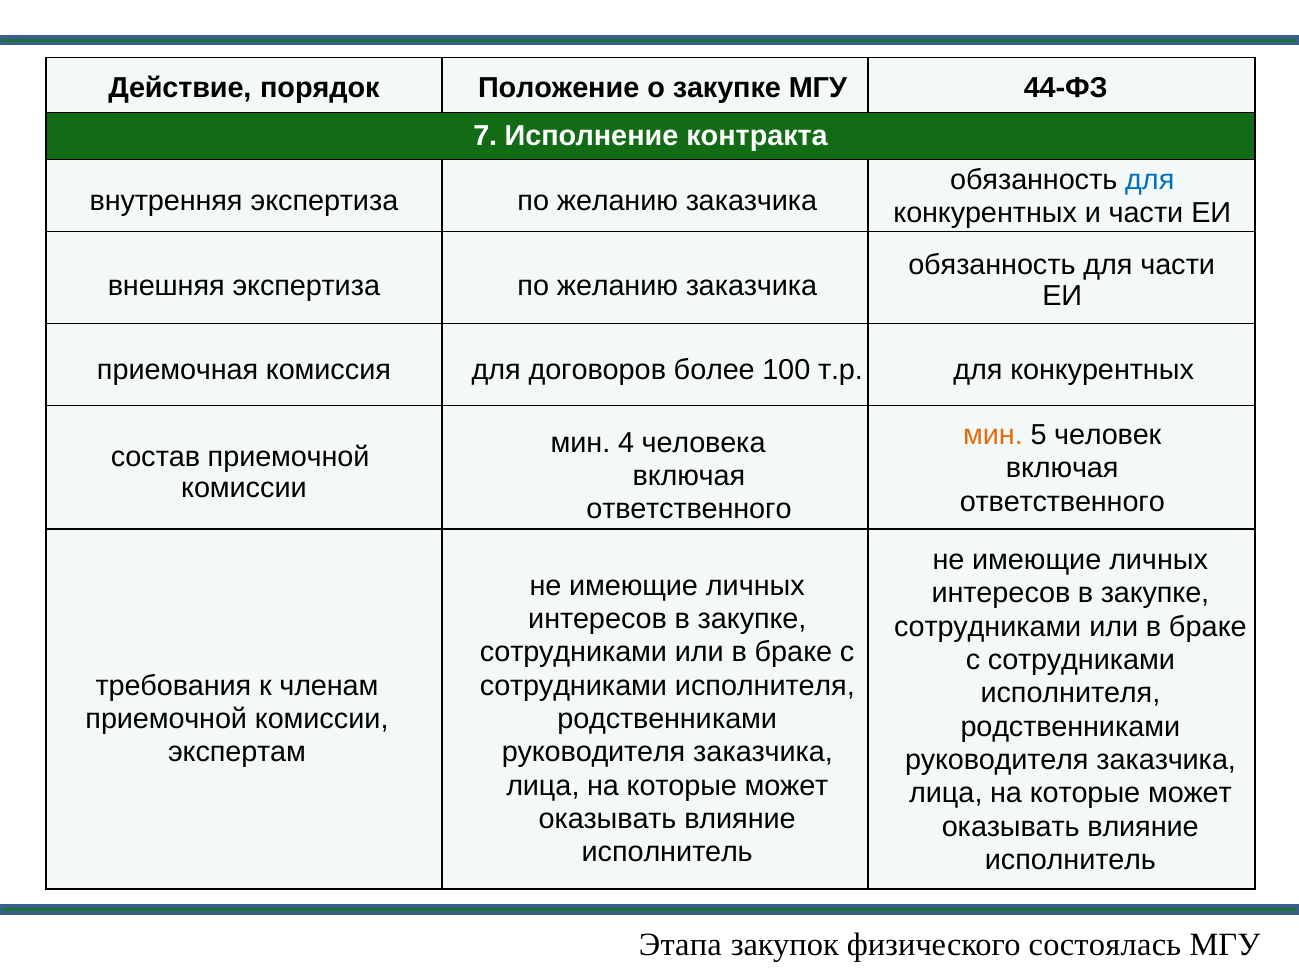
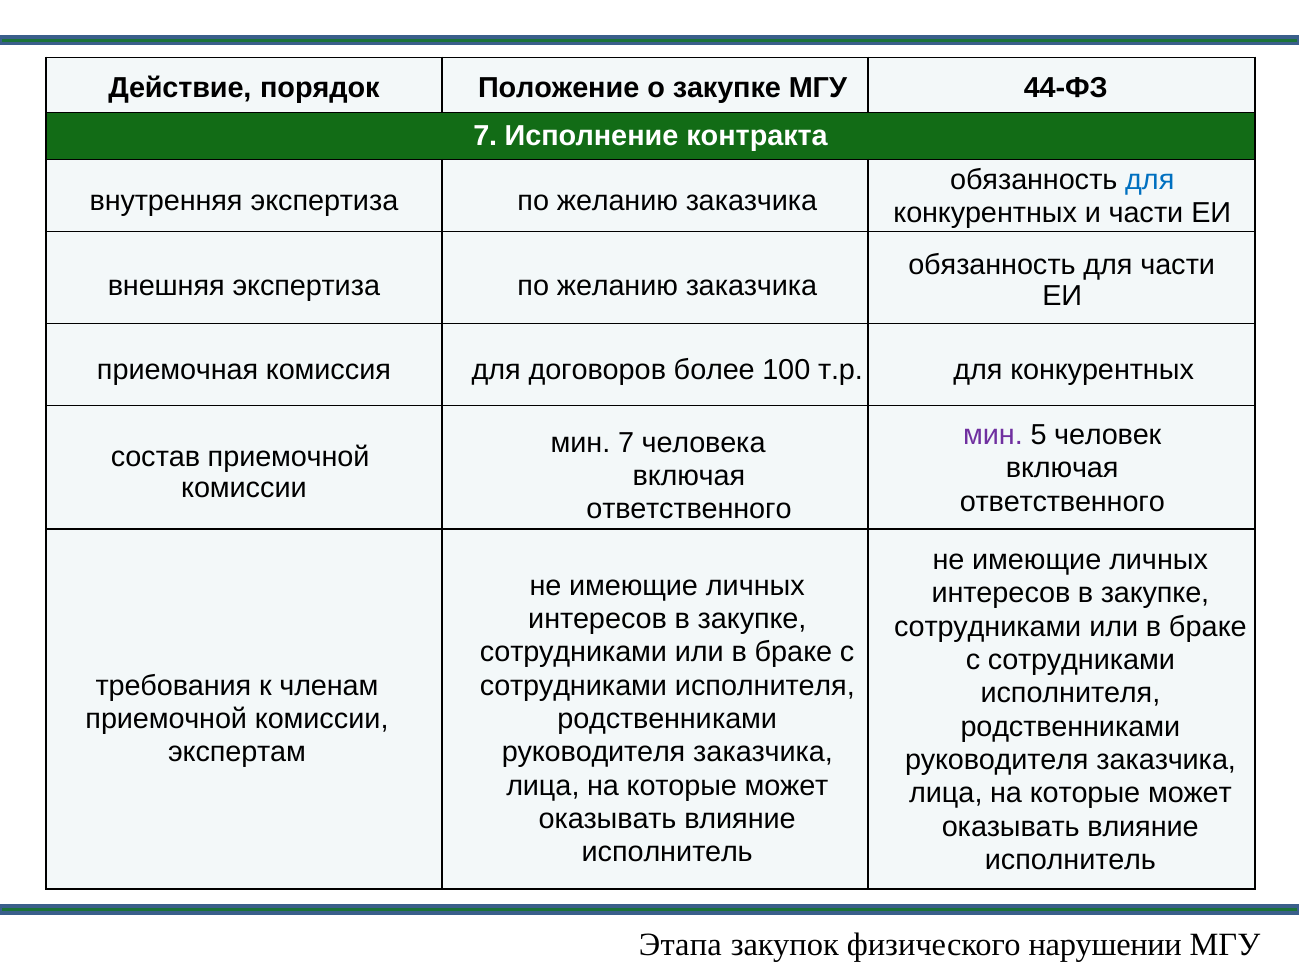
мин colour: orange -> purple (993, 435)
мин 4: 4 -> 7 (626, 443)
состоялась: состоялась -> нарушении (1105, 945)
